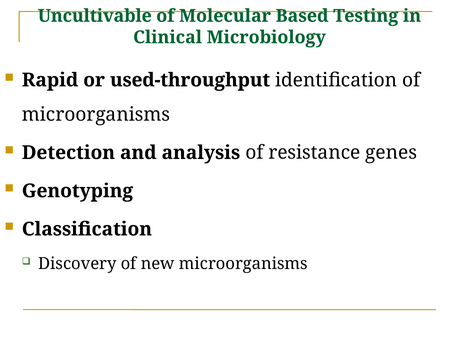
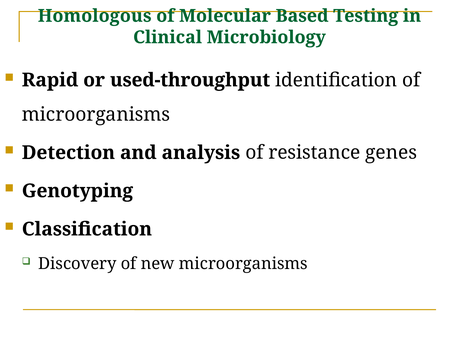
Uncultivable: Uncultivable -> Homologous (95, 16)
